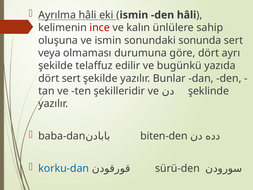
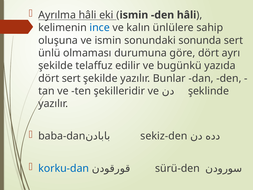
ince colour: red -> blue (100, 28)
veya: veya -> ünlü (49, 53)
biten-den: biten-den -> sekiz-den (164, 136)
